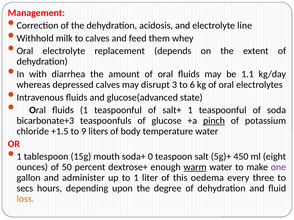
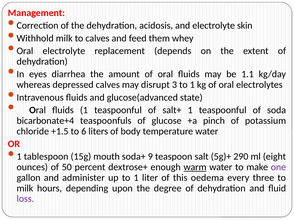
line: line -> skin (245, 26)
with: with -> eyes (38, 74)
3 to 6: 6 -> 1 (192, 85)
bicarbonate+3: bicarbonate+3 -> bicarbonate+4 (45, 121)
pinch underline: present -> none (214, 121)
9: 9 -> 6 (84, 131)
0: 0 -> 9 (150, 157)
450: 450 -> 290 (241, 157)
secs: secs -> milk (25, 189)
loss colour: orange -> purple (25, 199)
